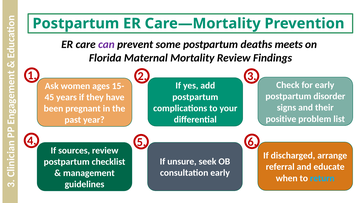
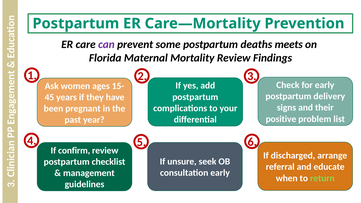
disorder: disorder -> delivery (329, 96)
sources: sources -> confirm (74, 150)
return colour: light blue -> light green (322, 178)
